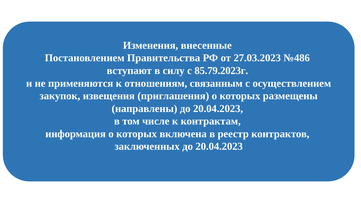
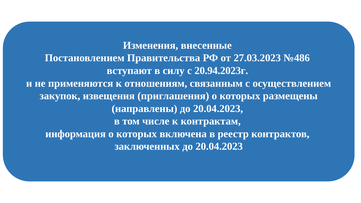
85.79.2023г: 85.79.2023г -> 20.94.2023г (221, 71)
